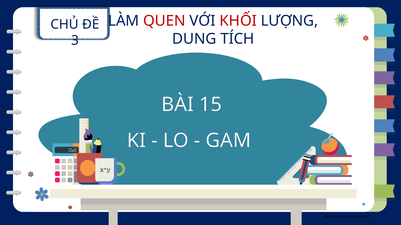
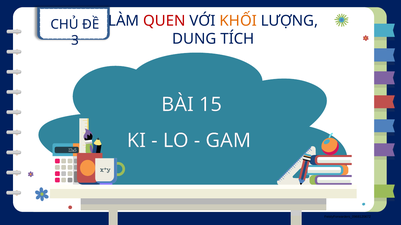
KHỐI colour: red -> orange (238, 21)
